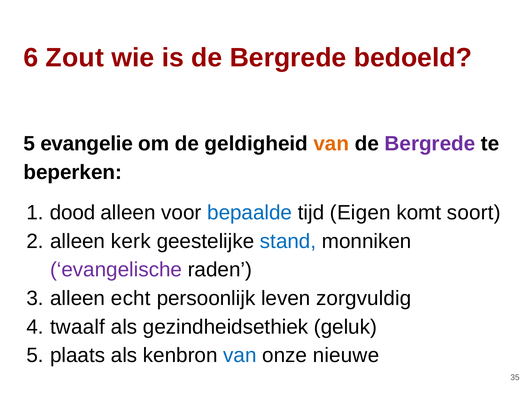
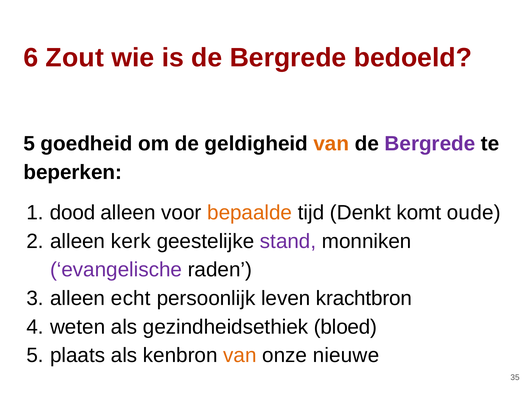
evangelie: evangelie -> goedheid (87, 144)
bepaalde colour: blue -> orange (250, 213)
Eigen: Eigen -> Denkt (360, 213)
soort: soort -> oude (474, 213)
stand colour: blue -> purple (288, 241)
zorgvuldig: zorgvuldig -> krachtbron (364, 298)
twaalf: twaalf -> weten (78, 327)
geluk: geluk -> bloed (346, 327)
van colour: blue -> orange (240, 355)
